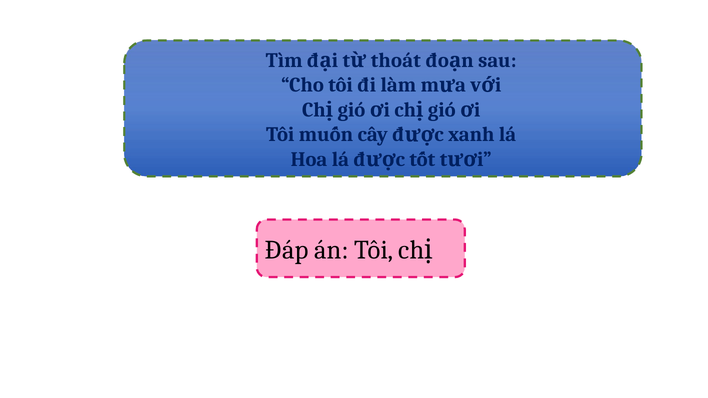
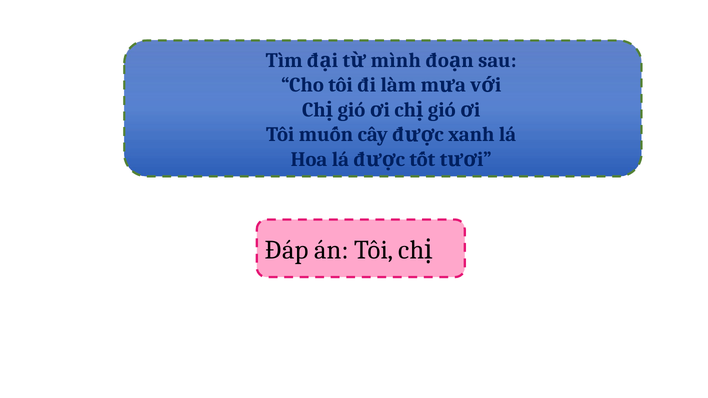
thoát: thoát -> mình (396, 60)
